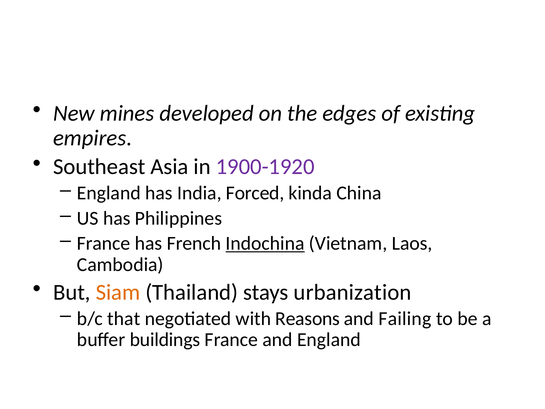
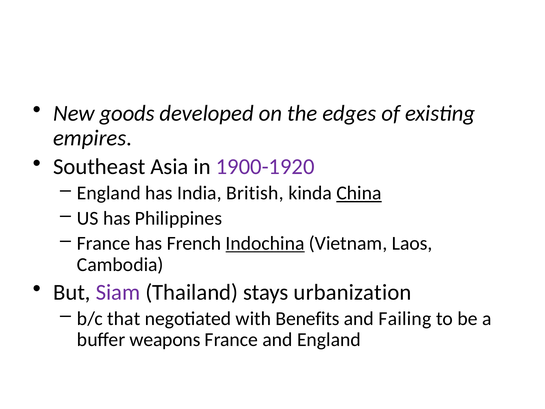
mines: mines -> goods (127, 113)
Forced: Forced -> British (255, 193)
China underline: none -> present (359, 193)
Siam colour: orange -> purple (118, 292)
Reasons: Reasons -> Benefits (308, 318)
buildings: buildings -> weapons (165, 340)
